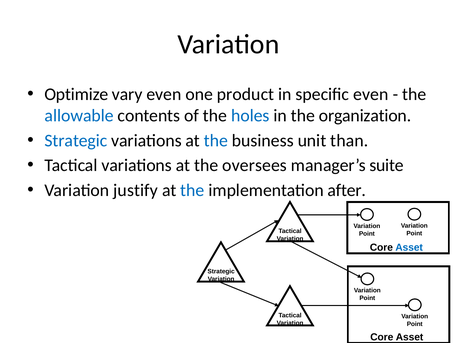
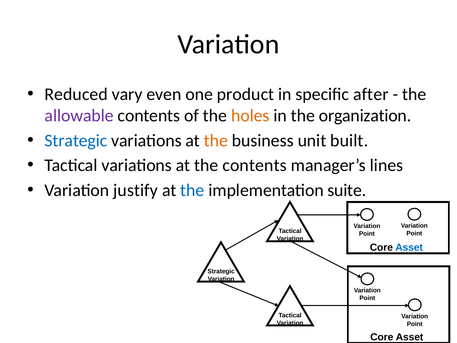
Optimize: Optimize -> Reduced (76, 94)
specific even: even -> after (371, 94)
allowable colour: blue -> purple (79, 116)
holes colour: blue -> orange (250, 116)
the colour: blue -> orange (216, 140)
than: than -> built (349, 140)
the oversees: oversees -> contents (255, 165)
suite: suite -> lines (386, 165)
after: after -> suite (347, 190)
